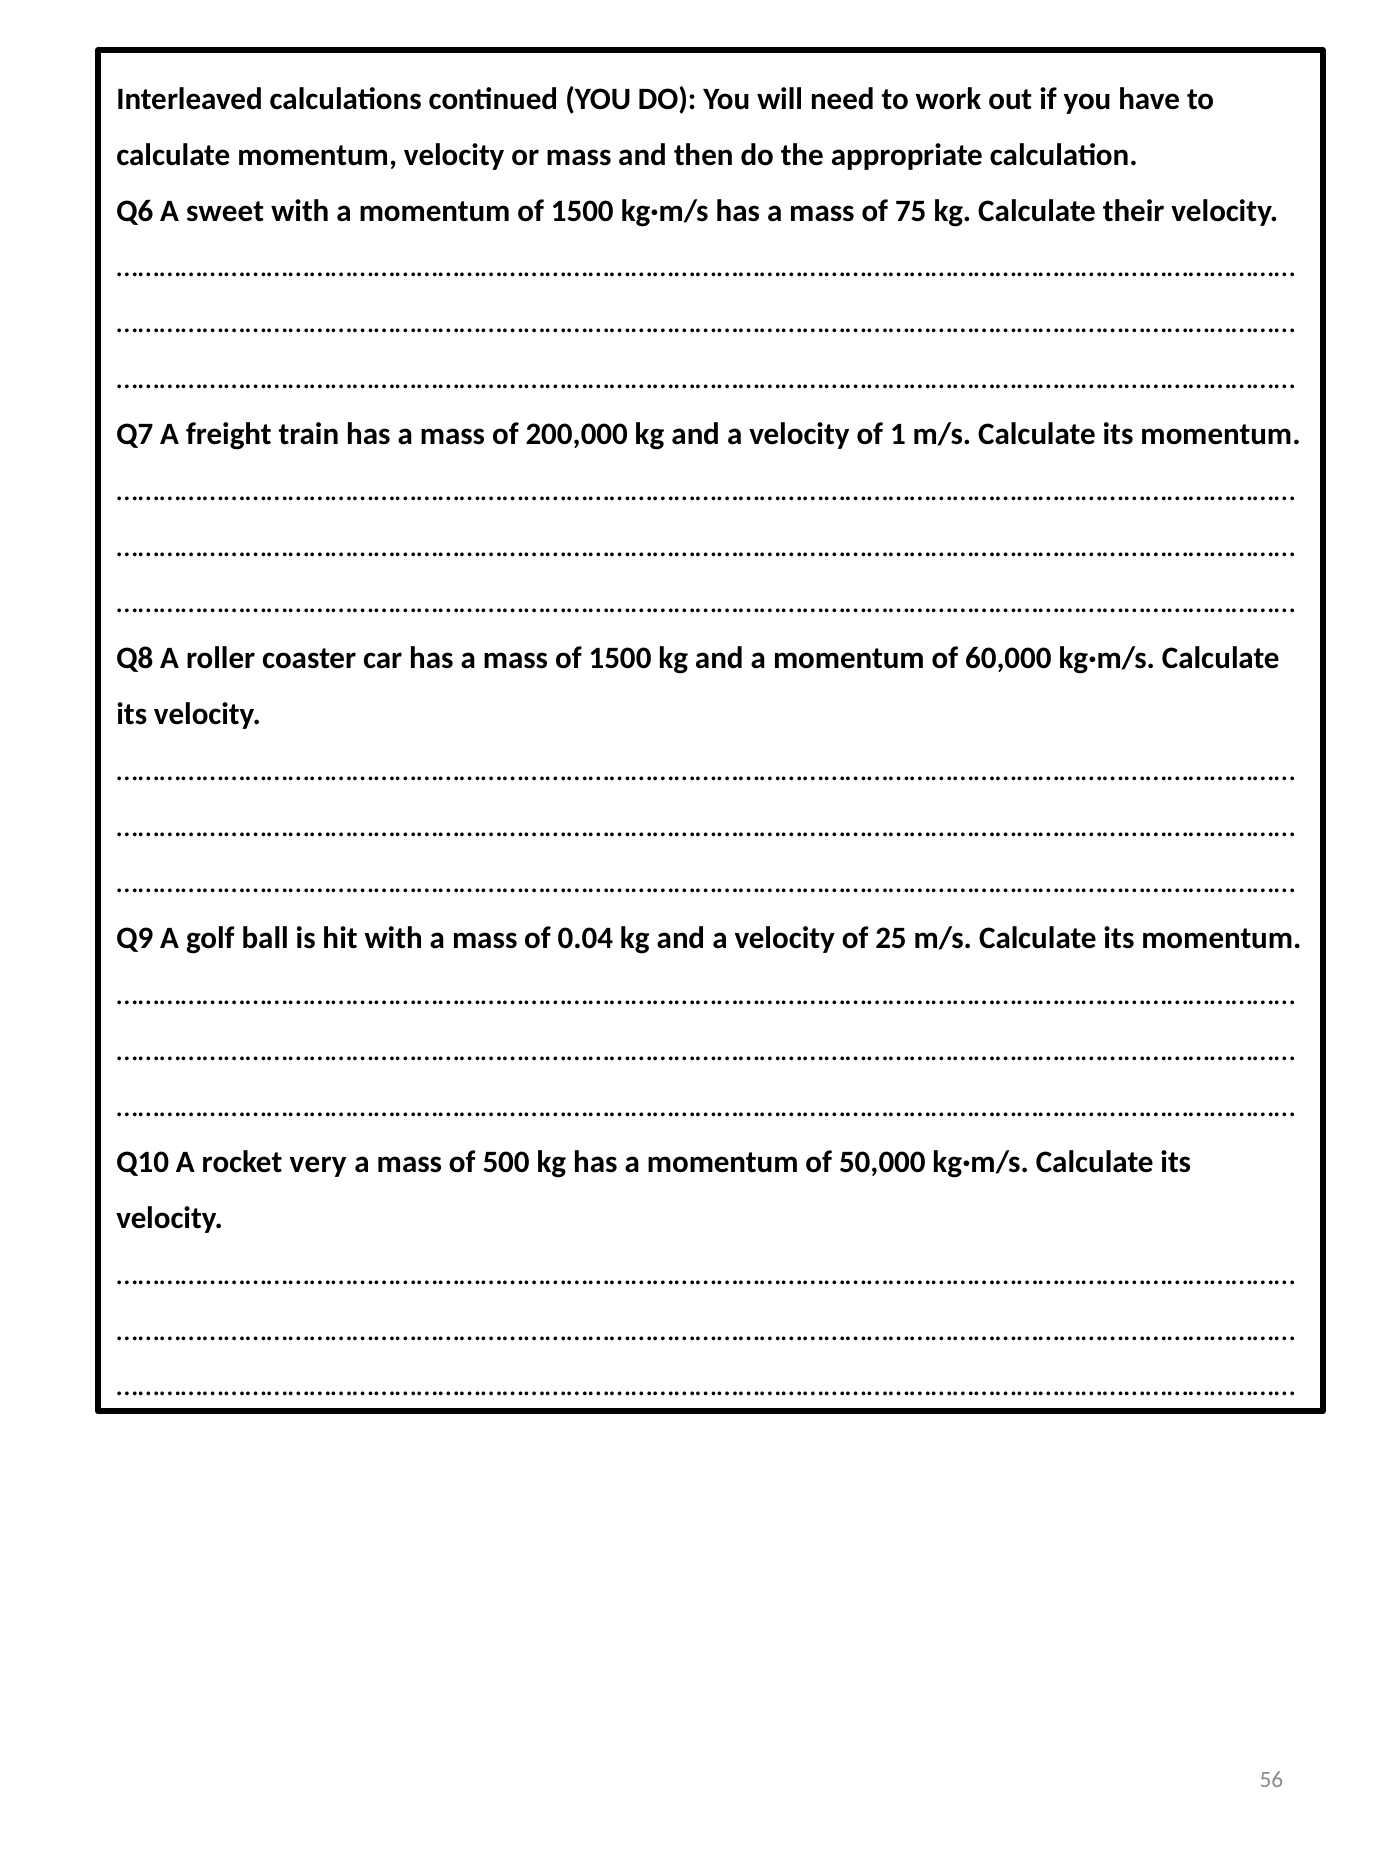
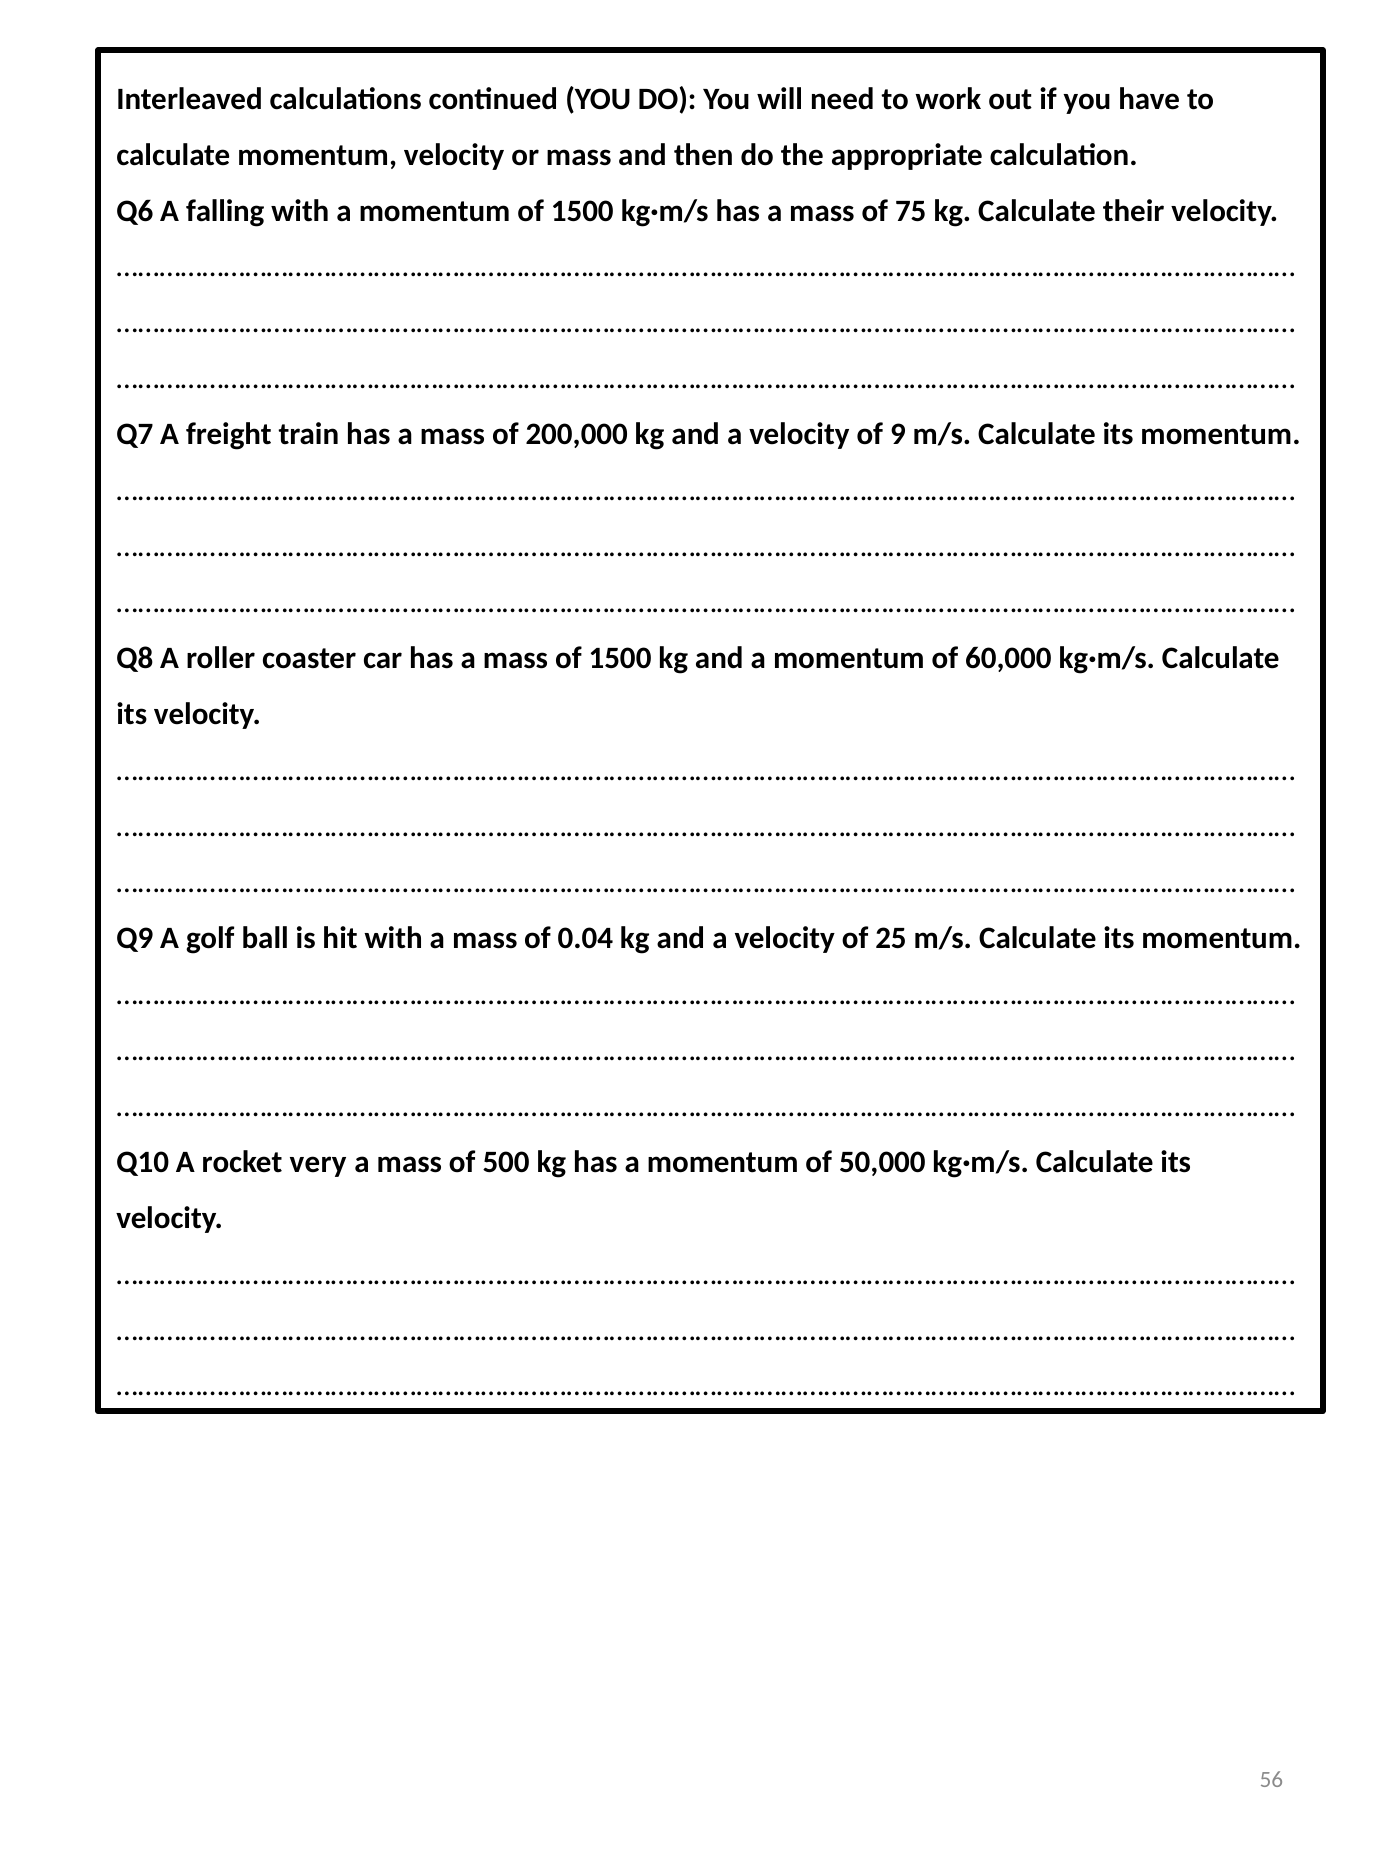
sweet: sweet -> falling (225, 211)
1: 1 -> 9 (898, 434)
